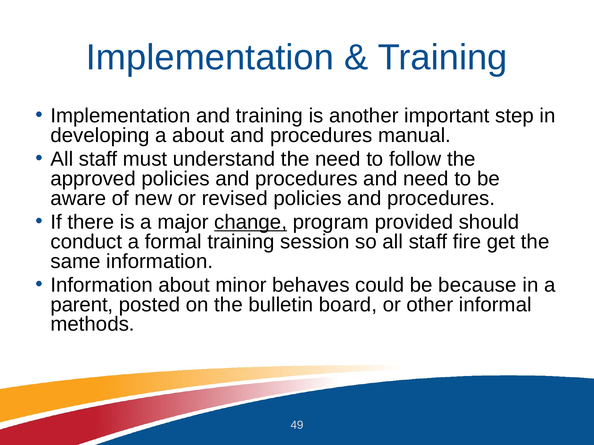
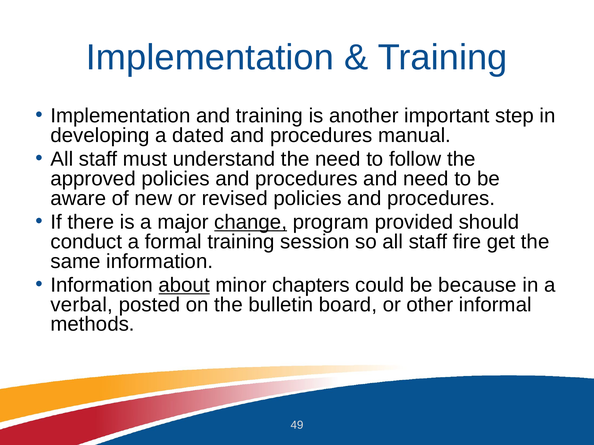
a about: about -> dated (198, 136)
about underline: none -> present (184, 285)
behaves: behaves -> chapters (311, 285)
parent: parent -> verbal (82, 305)
